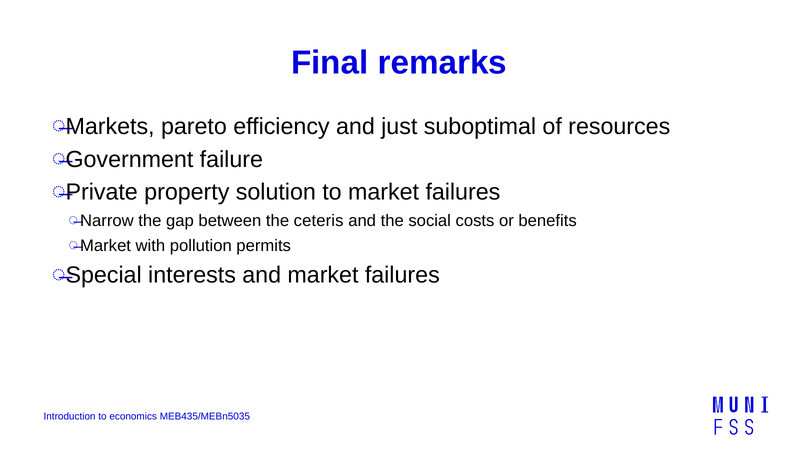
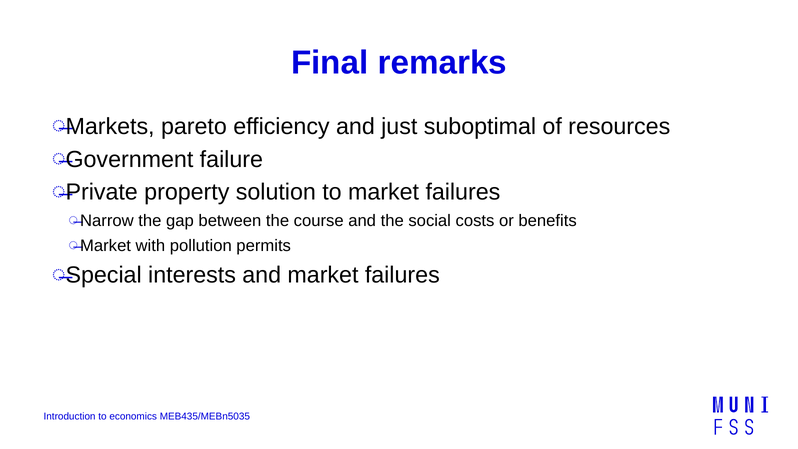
ceteris: ceteris -> course (319, 221)
